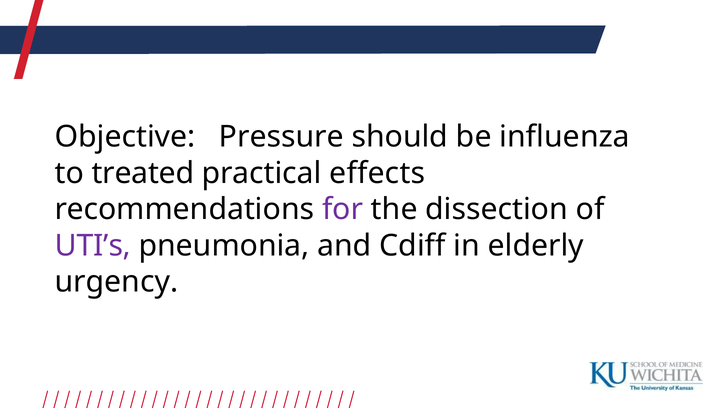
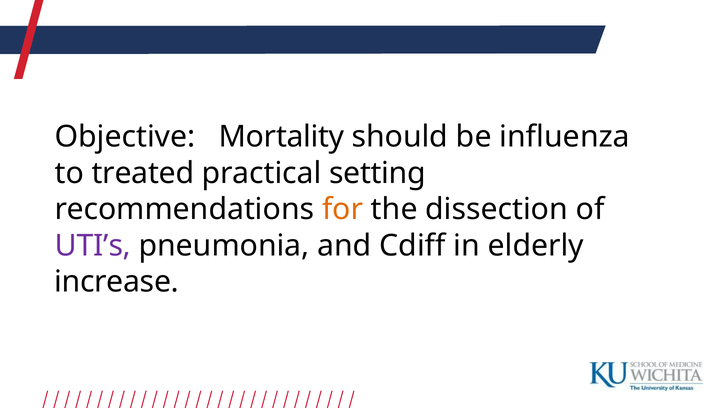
Pressure: Pressure -> Mortality (282, 137)
effects: effects -> setting (378, 173)
for colour: purple -> orange (343, 209)
urgency: urgency -> increase (117, 282)
